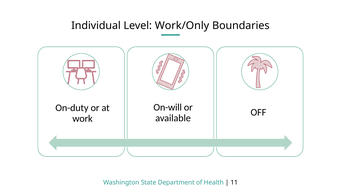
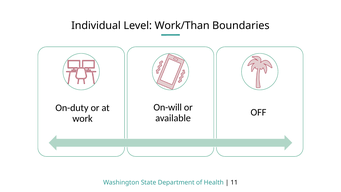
Work/Only: Work/Only -> Work/Than (182, 26)
